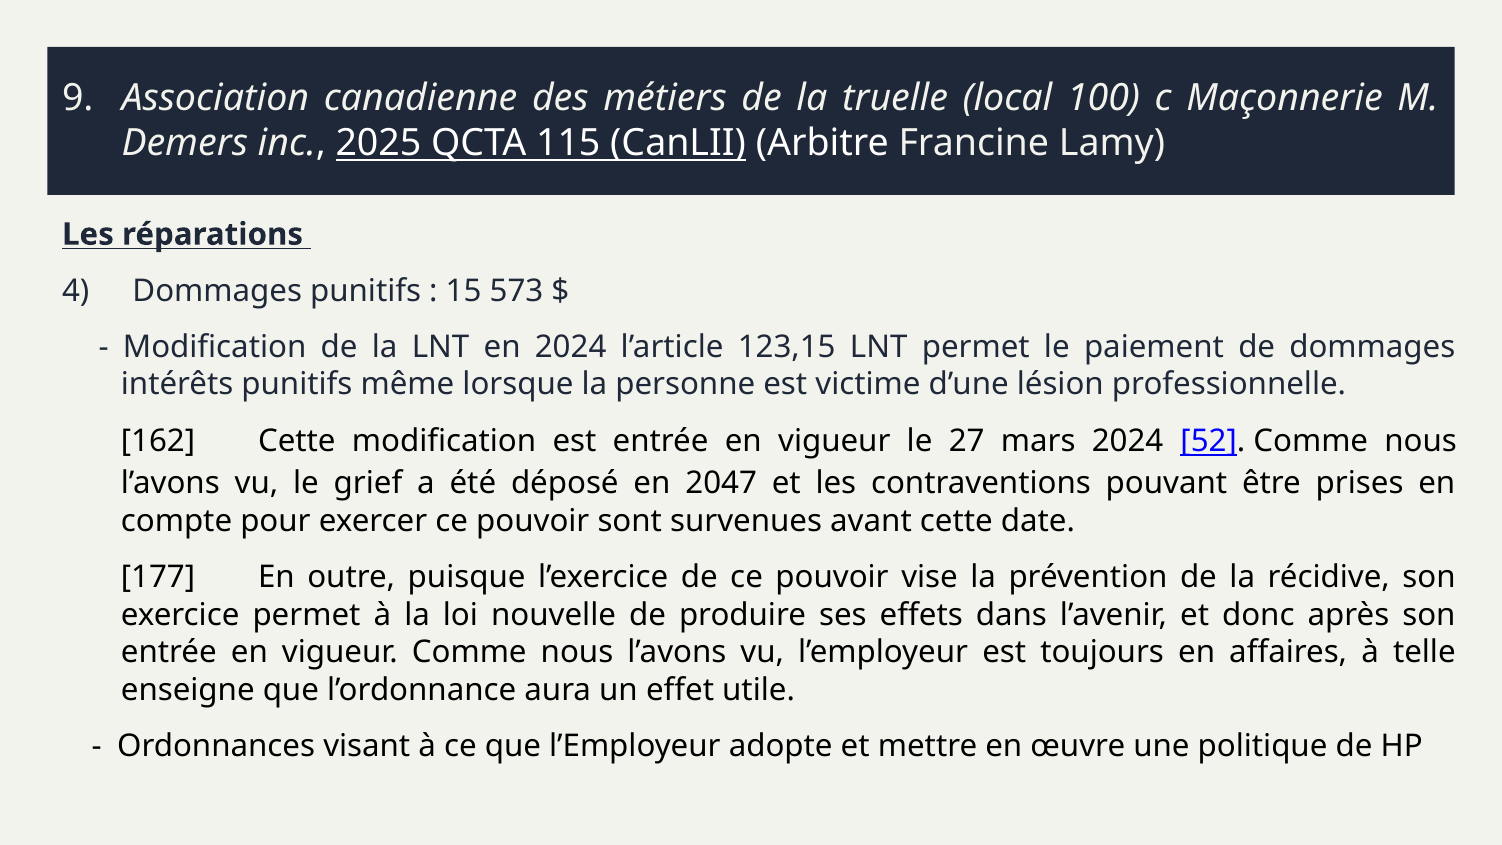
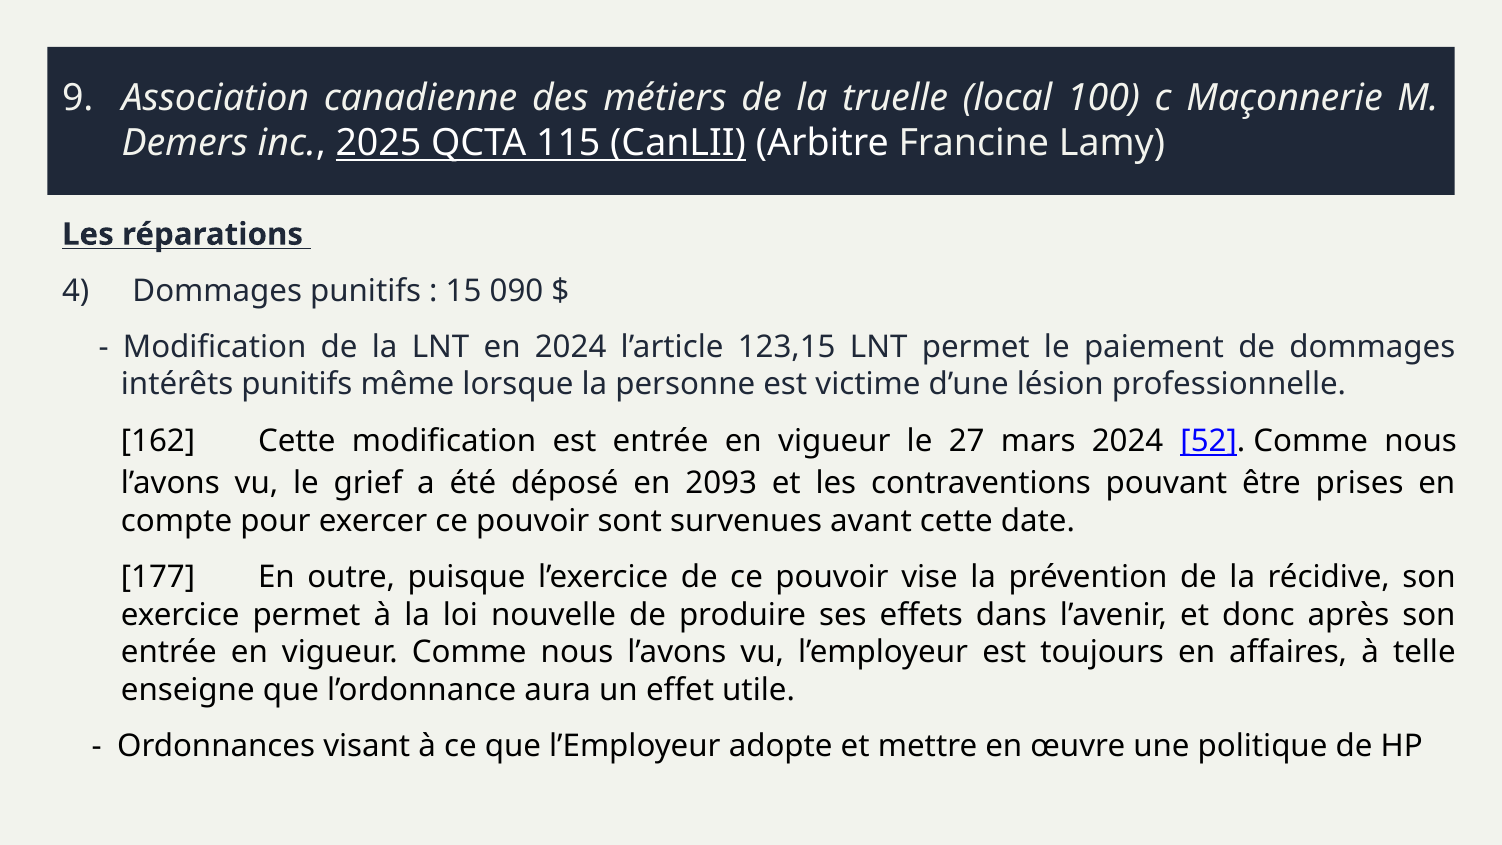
573: 573 -> 090 (516, 291)
2047: 2047 -> 2093 (721, 483)
